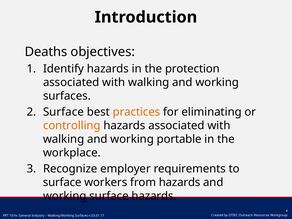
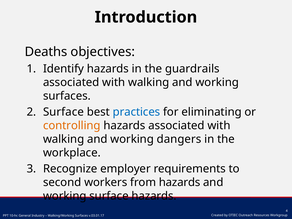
protection: protection -> guardrails (192, 69)
practices colour: orange -> blue (136, 112)
portable: portable -> dangers (179, 139)
surface: surface -> second (62, 182)
